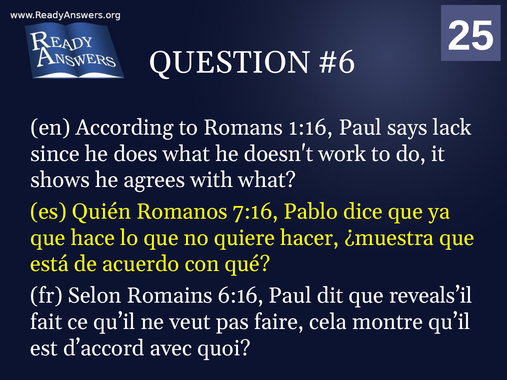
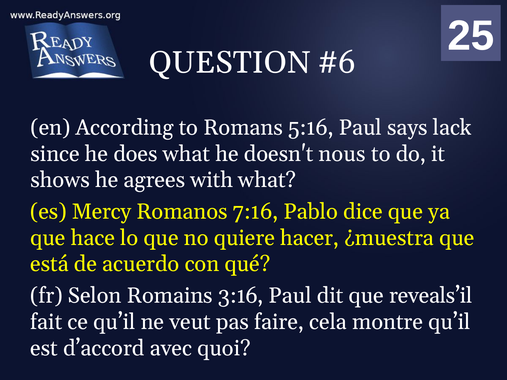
1:16: 1:16 -> 5:16 (311, 128)
work: work -> nous (342, 154)
Quién: Quién -> Mercy (102, 212)
6:16: 6:16 -> 3:16 (241, 296)
